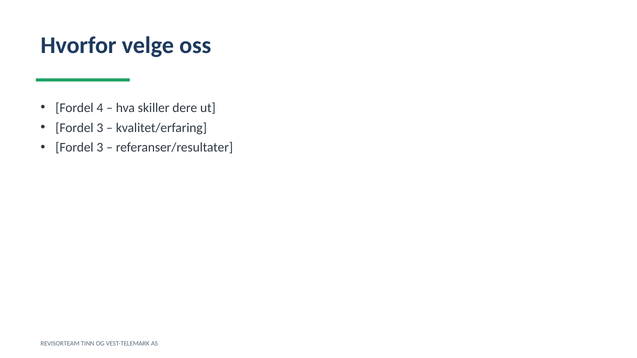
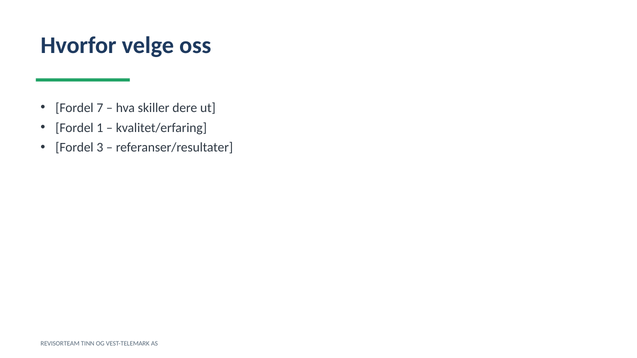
4: 4 -> 7 (100, 108)
3: 3 -> 1 (100, 128)
